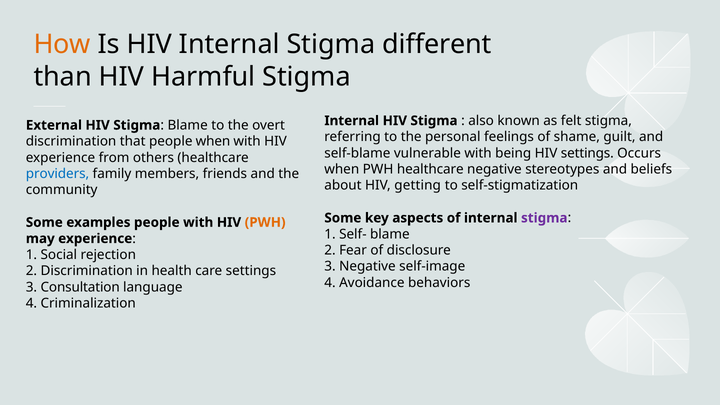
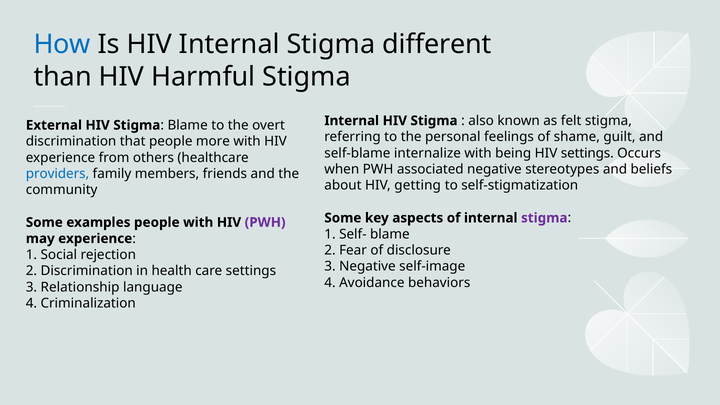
How colour: orange -> blue (62, 44)
people when: when -> more (213, 141)
vulnerable: vulnerable -> internalize (427, 153)
PWH healthcare: healthcare -> associated (430, 169)
PWH colour: orange -> purple (265, 222)
Consultation: Consultation -> Relationship (80, 287)
